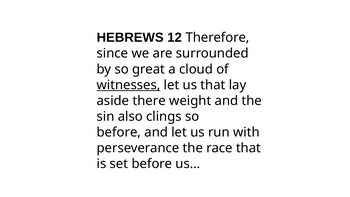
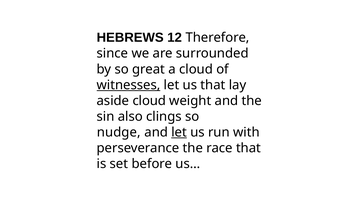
aside there: there -> cloud (149, 101)
before: before -> nudge (119, 132)
let underline: none -> present (179, 132)
